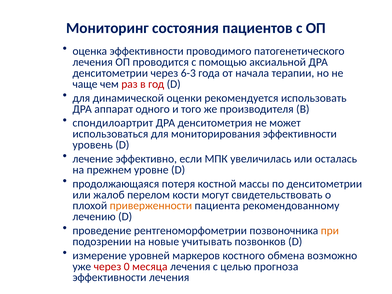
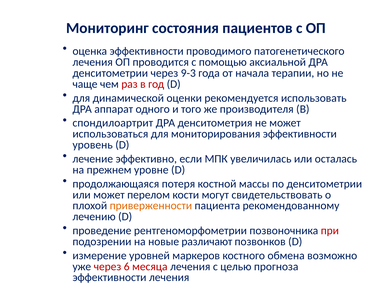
6-3: 6-3 -> 9-3 (188, 73)
или жалоб: жалоб -> может (109, 195)
при colour: orange -> red (330, 231)
учитывать: учитывать -> различают (207, 242)
0: 0 -> 6 (127, 266)
